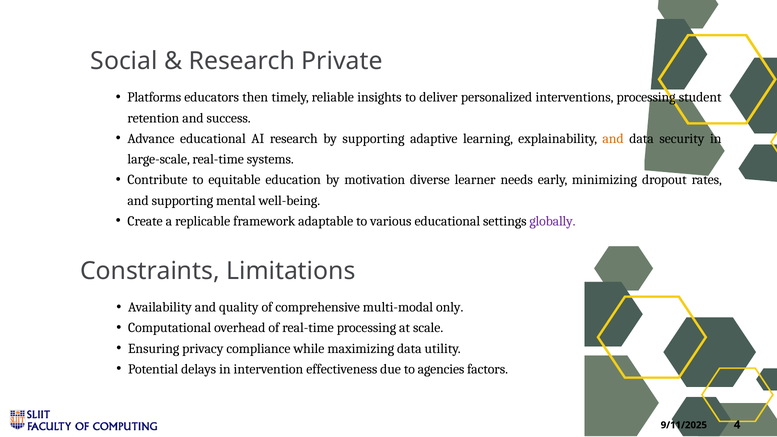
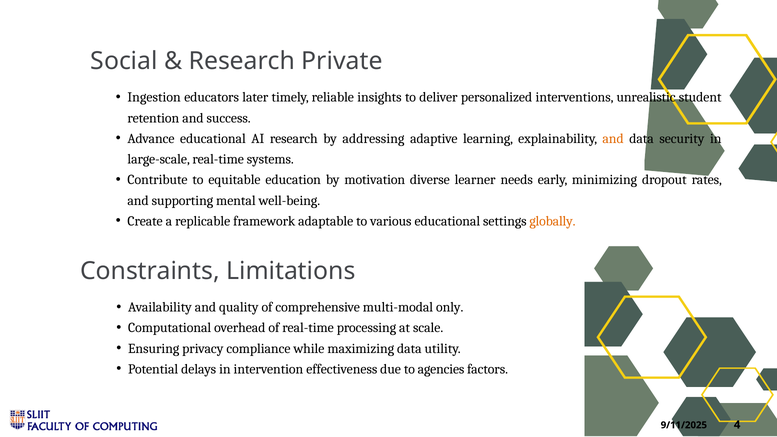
Platforms: Platforms -> Ingestion (154, 97)
then: then -> later (255, 97)
interventions processing: processing -> unrealistic (646, 97)
by supporting: supporting -> addressing (373, 139)
globally colour: purple -> orange (552, 221)
